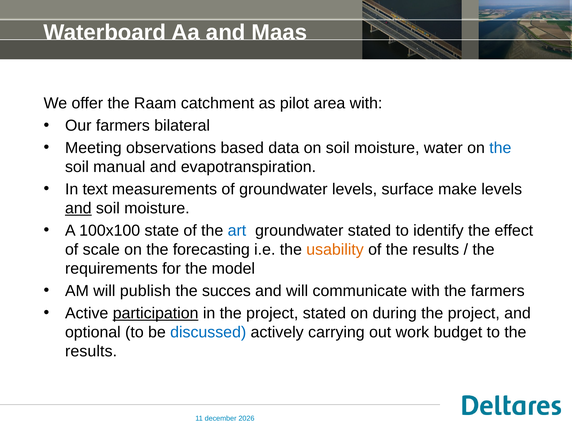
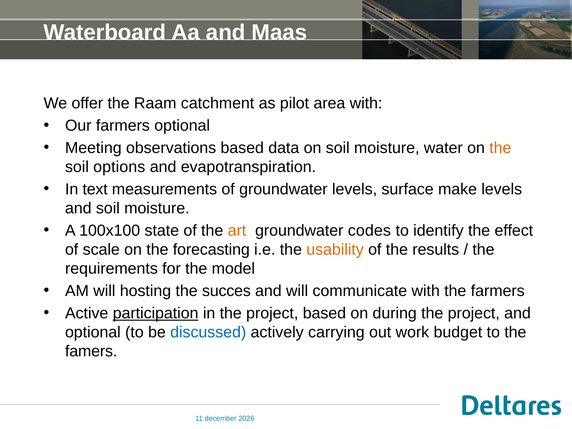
farmers bilateral: bilateral -> optional (182, 126)
the colour: blue -> orange (500, 148)
manual: manual -> options (119, 167)
and underline: present -> none (78, 208)
art colour: blue -> orange (237, 231)
groundwater stated: stated -> codes (369, 231)
publish: publish -> hosting (145, 291)
project stated: stated -> based (324, 313)
results: results -> famers (91, 351)
